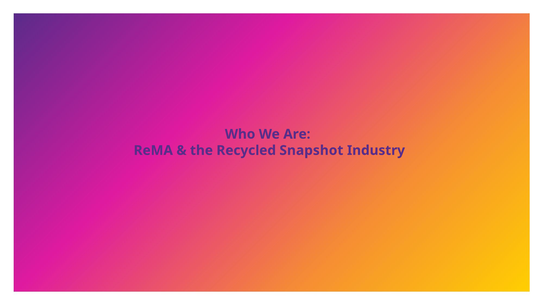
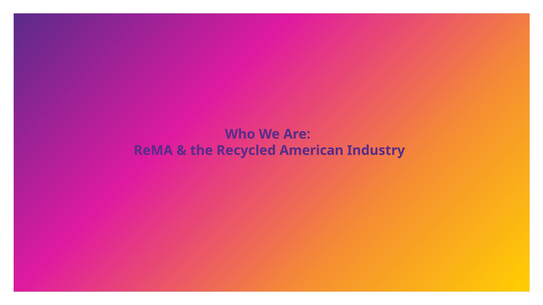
Snapshot: Snapshot -> American (311, 151)
